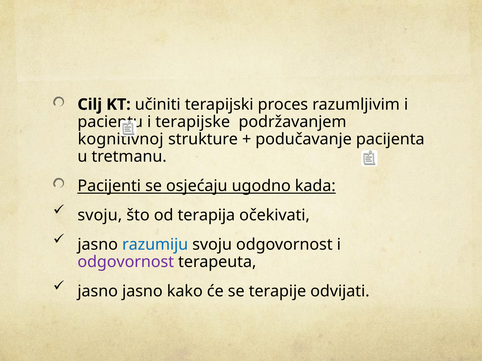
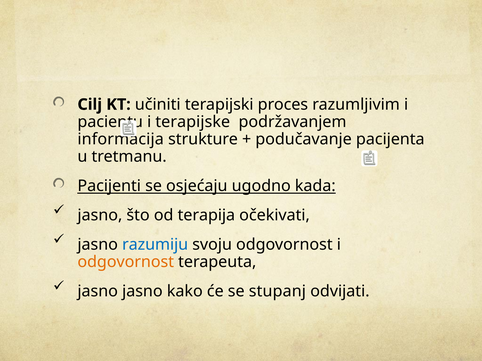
kognitivnoj: kognitivnoj -> informacija (121, 139)
svoju: svoju -> jasno (100, 215)
odgovornost colour: purple -> orange (126, 262)
terapije: terapije -> stupanj (277, 292)
